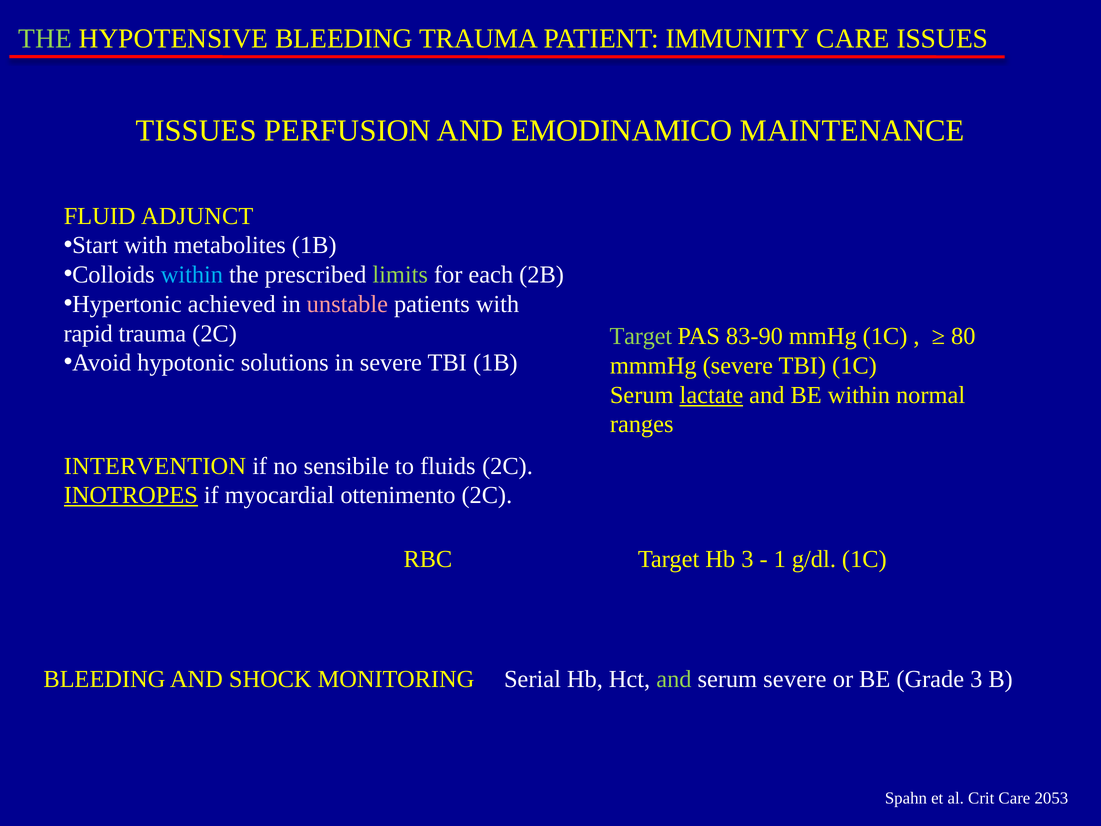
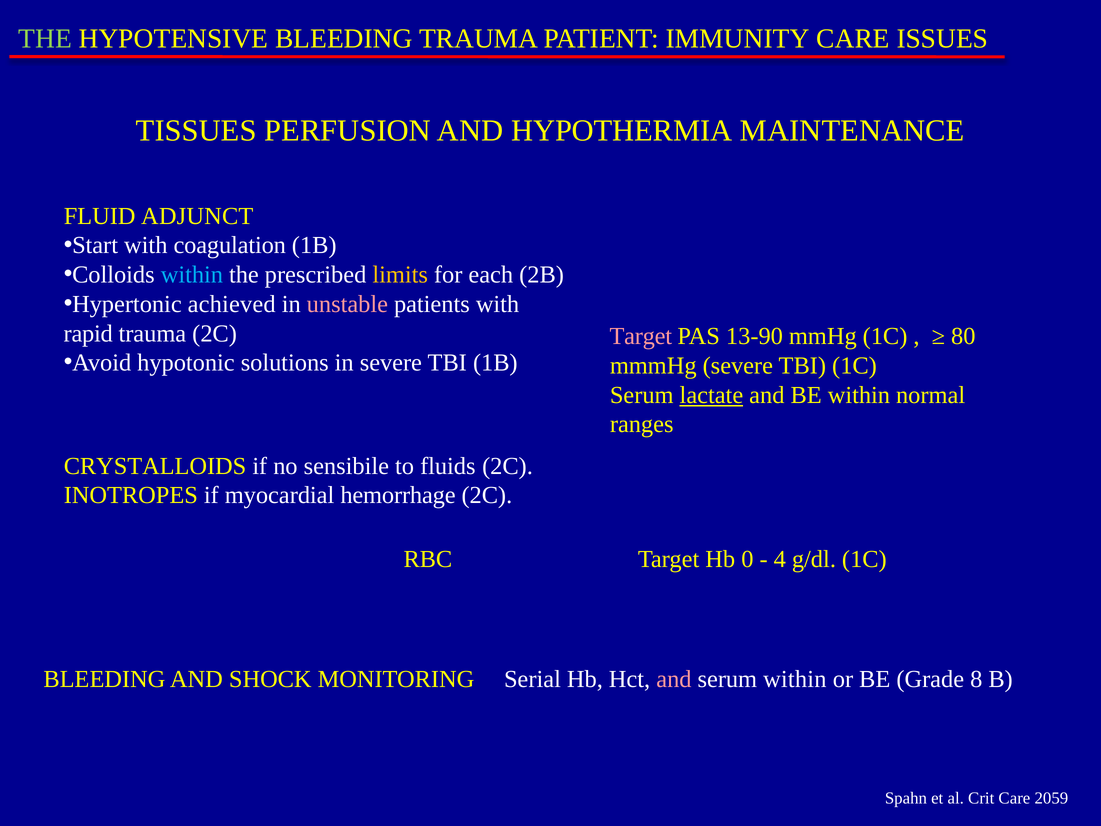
EMODINAMICO: EMODINAMICO -> HYPOTHERMIA (622, 131)
metabolites: metabolites -> coagulation (230, 245)
limits colour: light green -> yellow (400, 275)
Target colour: light green -> pink (641, 336)
83-90: 83-90 -> 13-90 (754, 336)
INTERVENTION: INTERVENTION -> CRYSTALLOIDS (155, 466)
INOTROPES underline: present -> none (131, 495)
ottenimento: ottenimento -> hemorrhage (398, 495)
Hb 3: 3 -> 0 (747, 559)
1: 1 -> 4 (780, 559)
and colour: light green -> pink (674, 679)
serum severe: severe -> within (795, 679)
Grade 3: 3 -> 8 (976, 679)
2053: 2053 -> 2059 (1051, 798)
